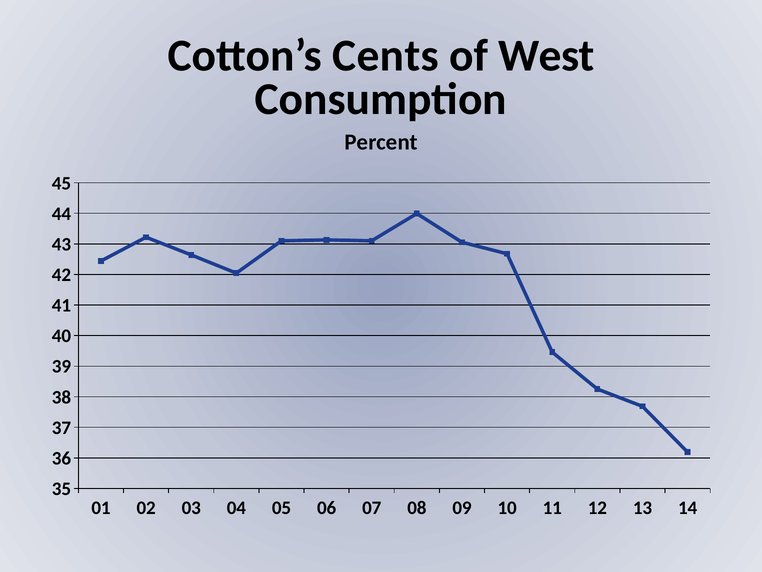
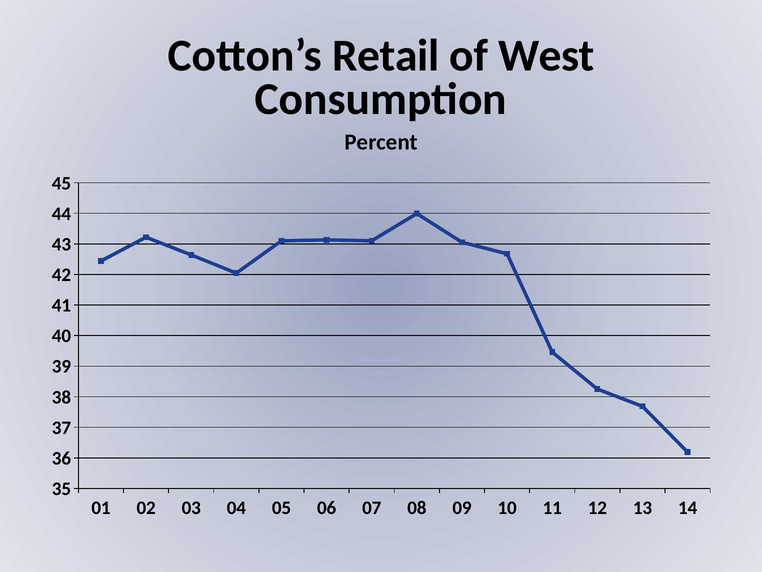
Cents: Cents -> Retail (386, 55)
